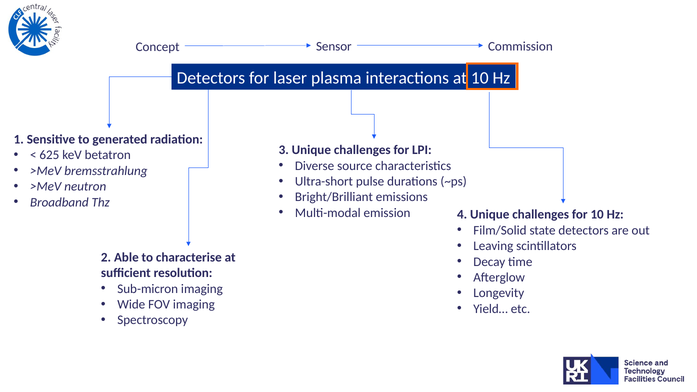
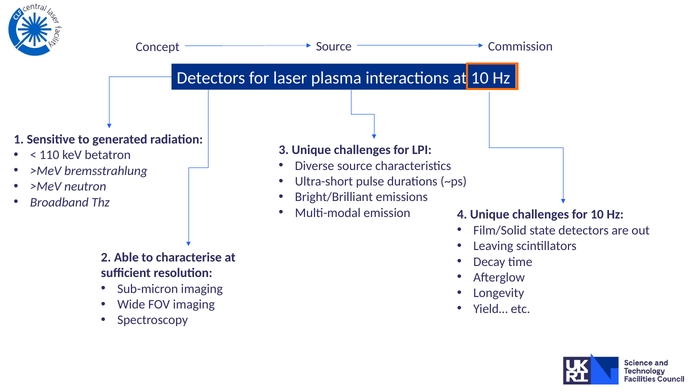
Concept Sensor: Sensor -> Source (334, 46)
625: 625 -> 110 (49, 155)
